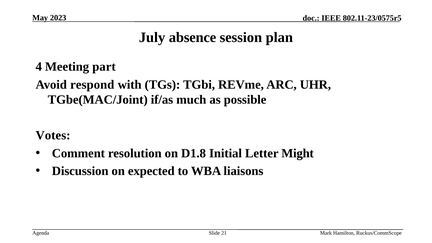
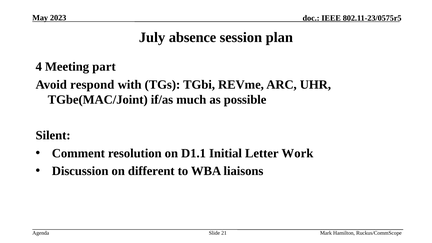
Votes: Votes -> Silent (53, 135)
D1.8: D1.8 -> D1.1 (194, 153)
Might: Might -> Work (297, 153)
expected: expected -> different (151, 171)
